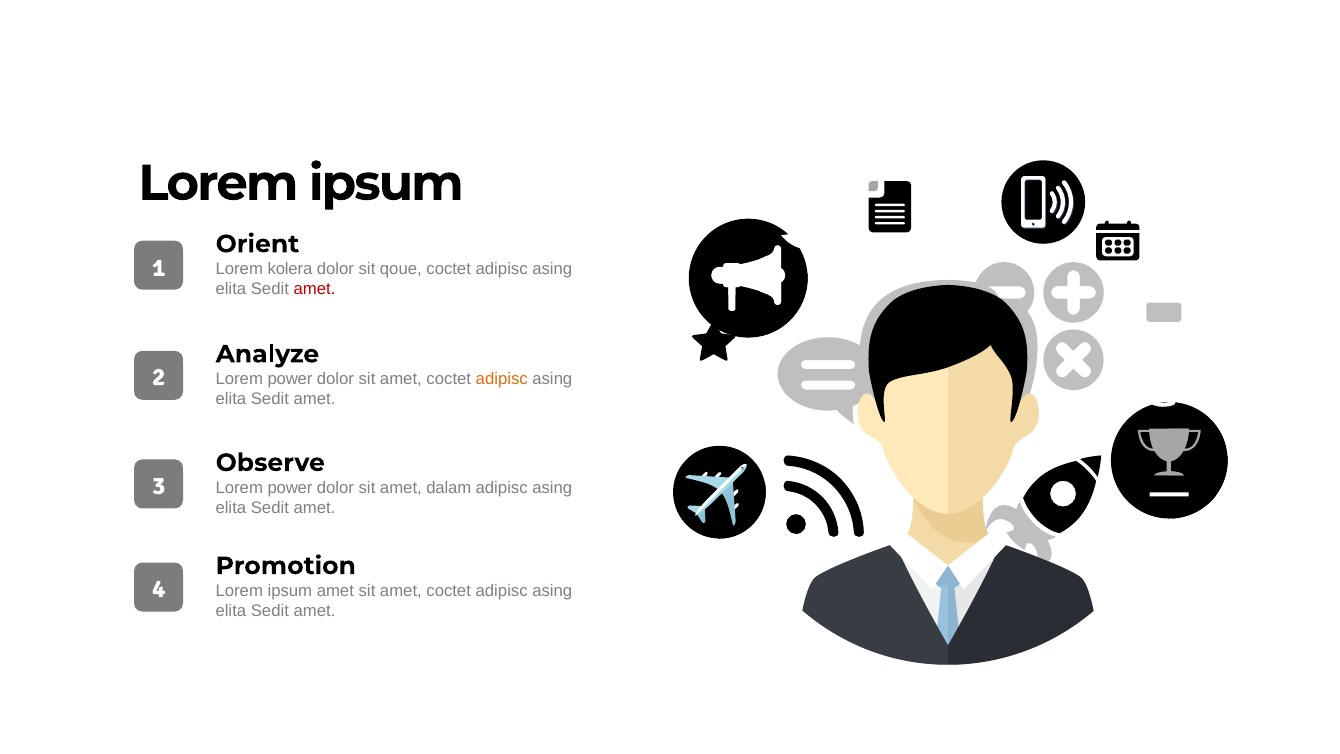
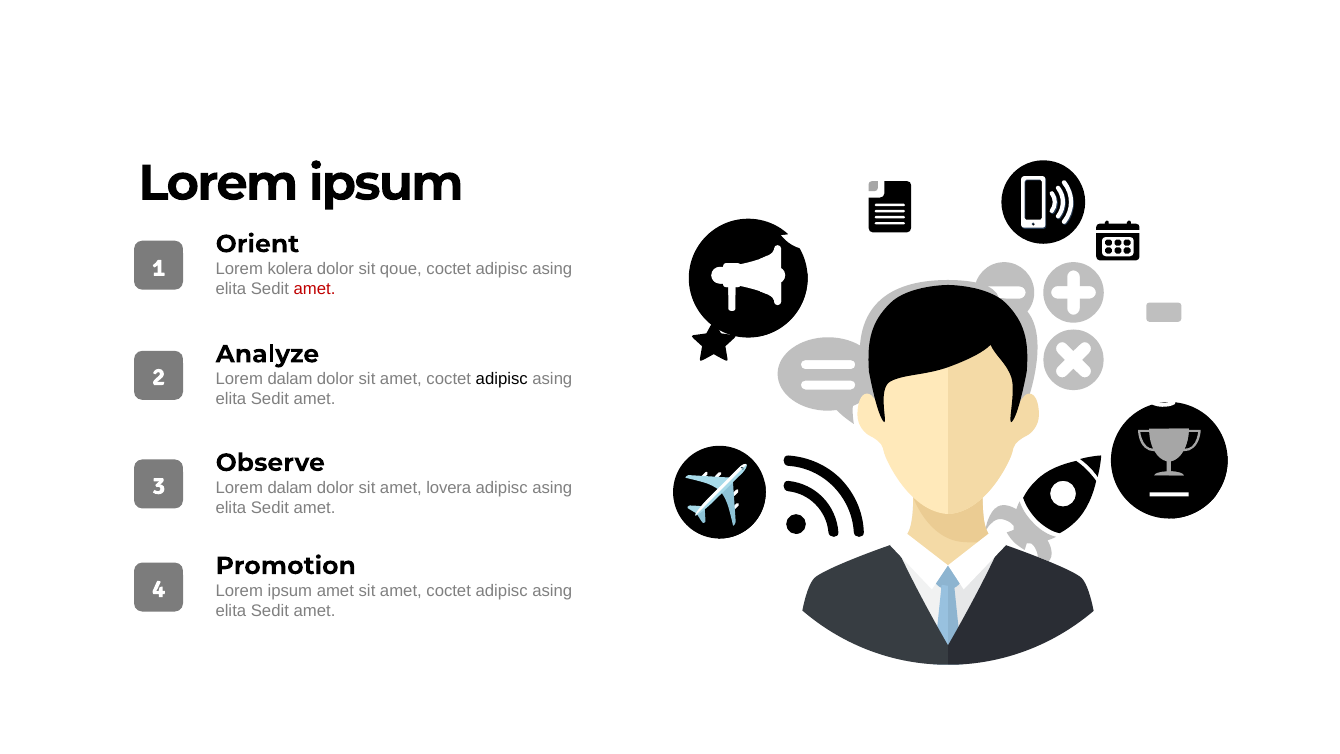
power: power -> dalam (290, 379)
adipisc colour: orange -> black (502, 379)
power: power -> dalam (290, 487)
dalam: dalam -> lovera (449, 487)
